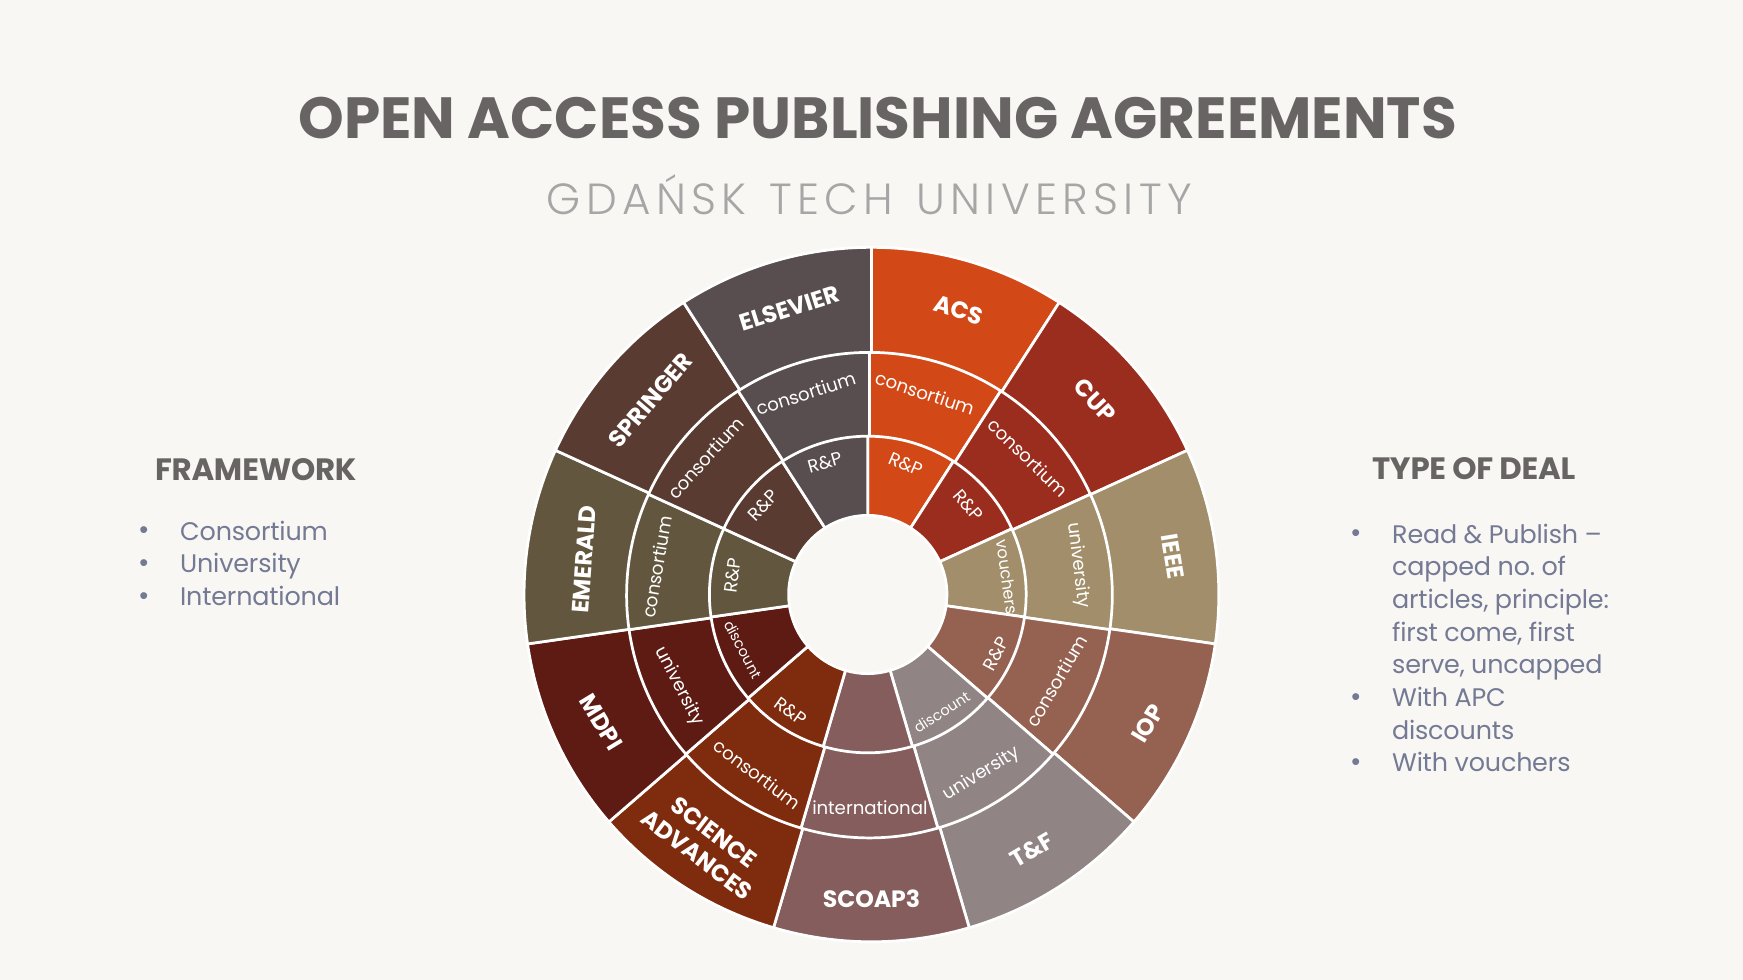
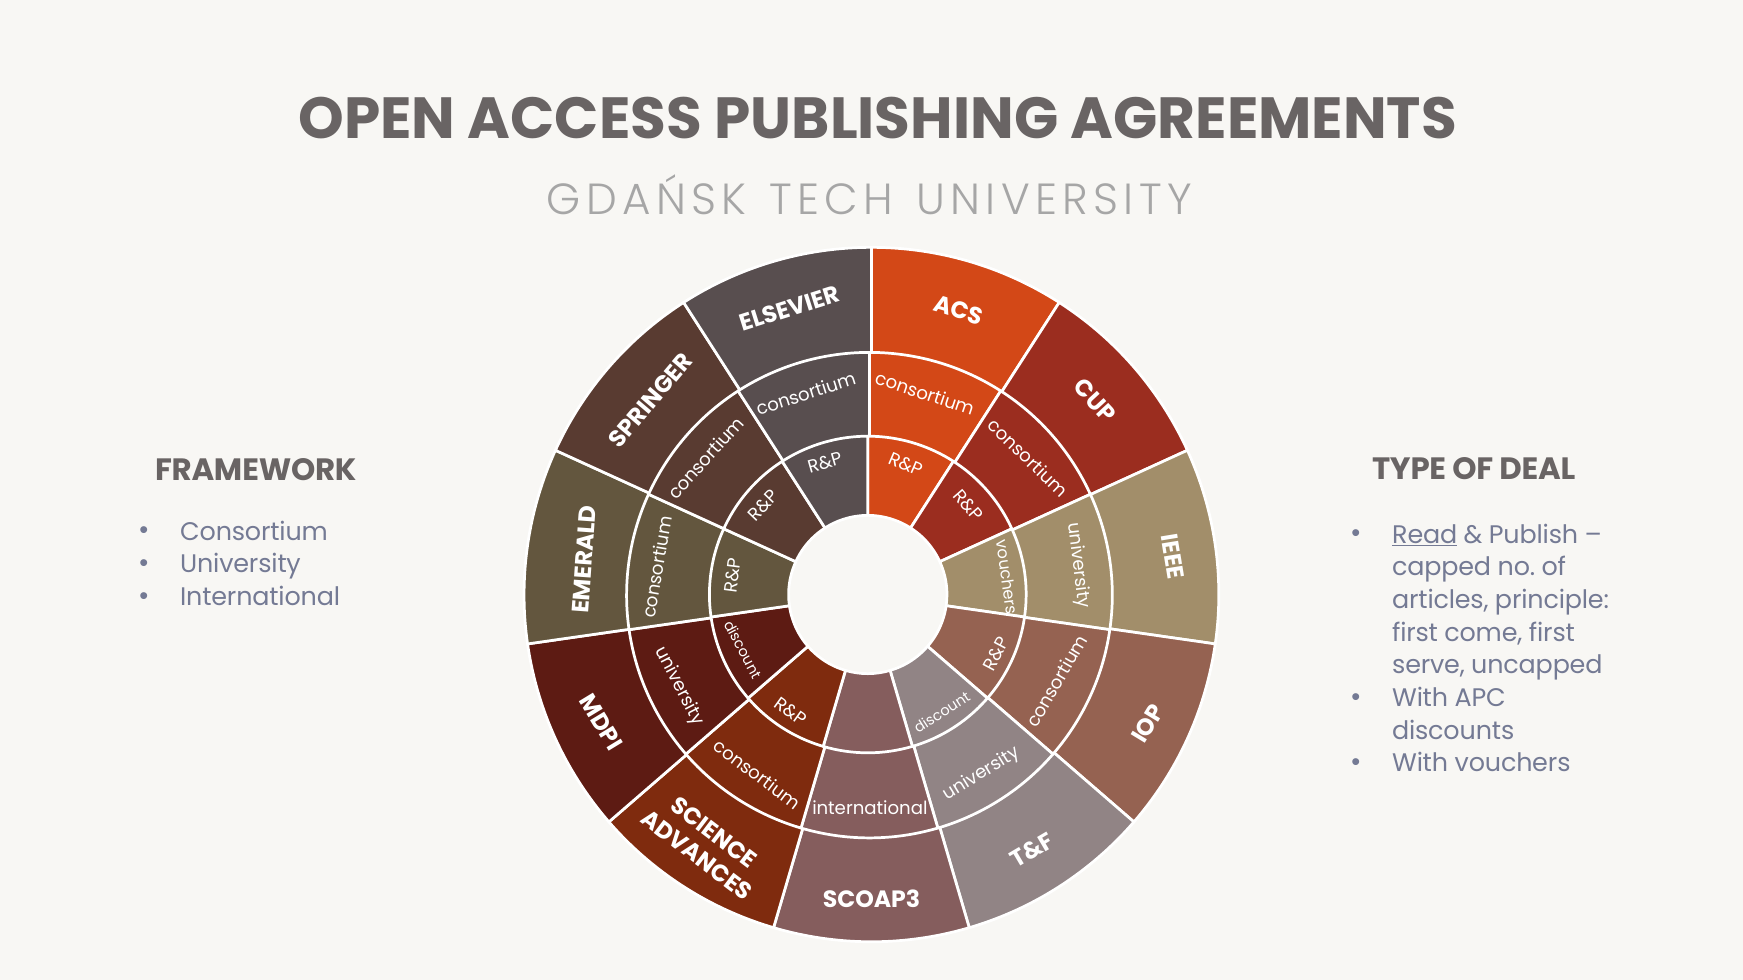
Read underline: none -> present (1425, 535)
